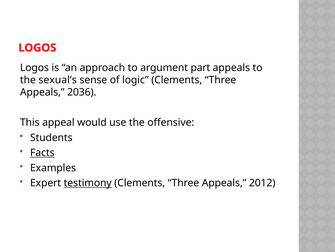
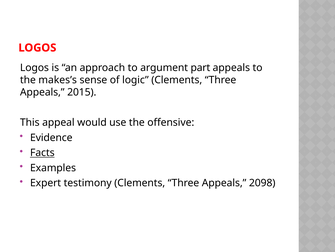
sexual’s: sexual’s -> makes’s (58, 80)
2036: 2036 -> 2015 (82, 92)
Students: Students -> Evidence (51, 137)
testimony underline: present -> none (88, 182)
2012: 2012 -> 2098 (262, 182)
